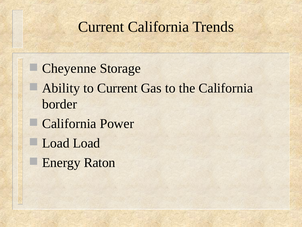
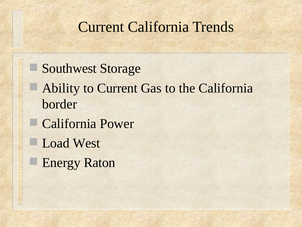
Cheyenne: Cheyenne -> Southwest (69, 68)
Load Load: Load -> West (86, 143)
